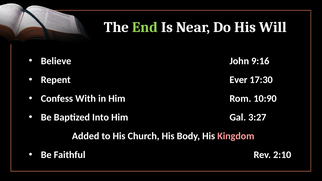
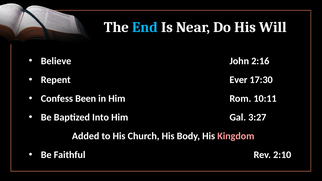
End colour: light green -> light blue (145, 27)
9:16: 9:16 -> 2:16 (260, 61)
With: With -> Been (86, 99)
10:90: 10:90 -> 10:11 (265, 99)
